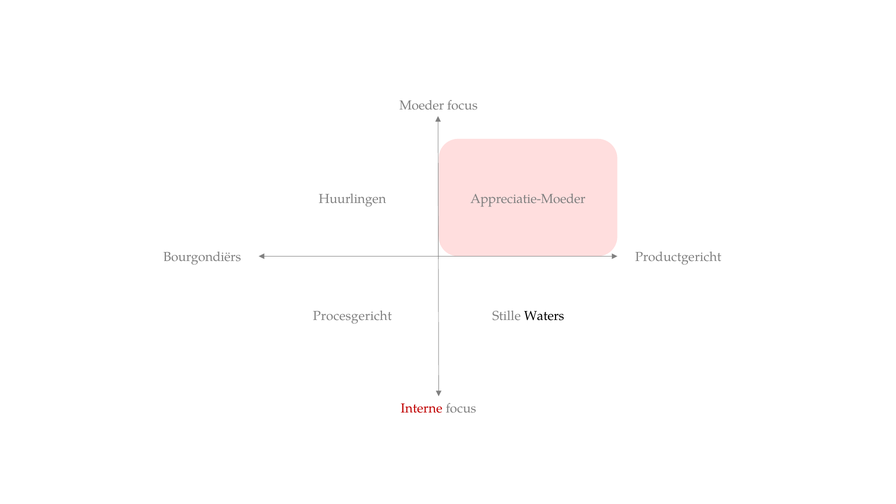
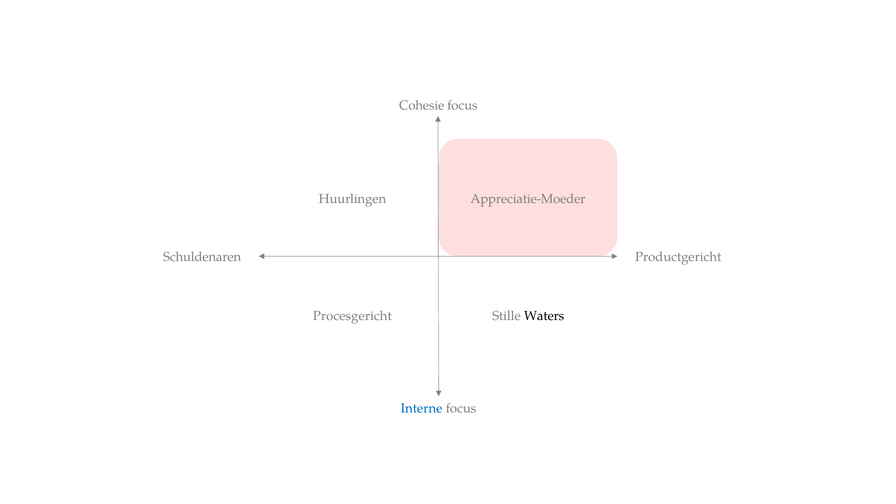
Moeder: Moeder -> Cohesie (422, 106)
Bourgondiërs: Bourgondiërs -> Schuldenaren (202, 257)
Interne colour: red -> blue (422, 408)
